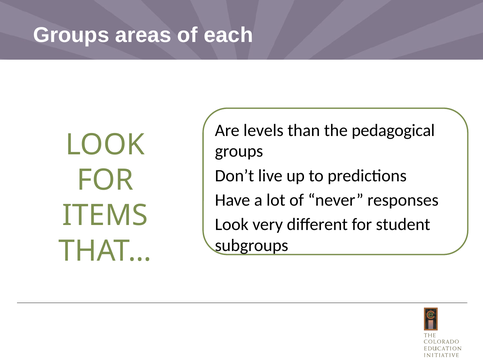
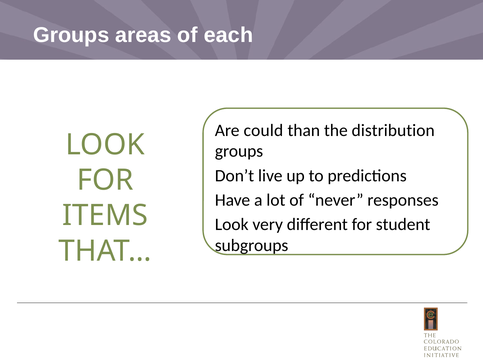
levels: levels -> could (263, 130)
pedagogical: pedagogical -> distribution (393, 130)
